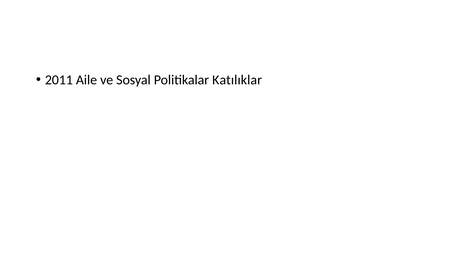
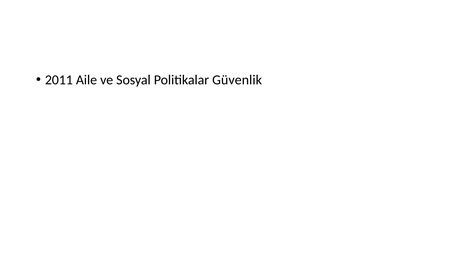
Katılıklar: Katılıklar -> Güvenlik (237, 80)
